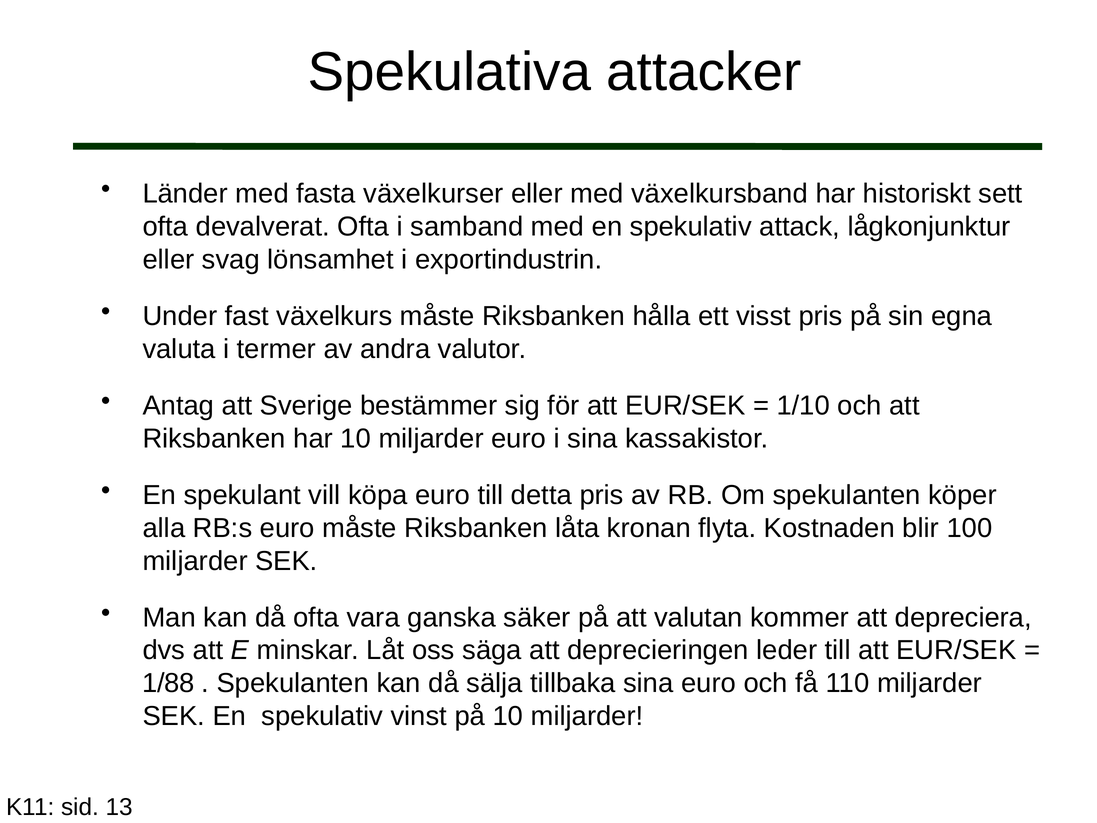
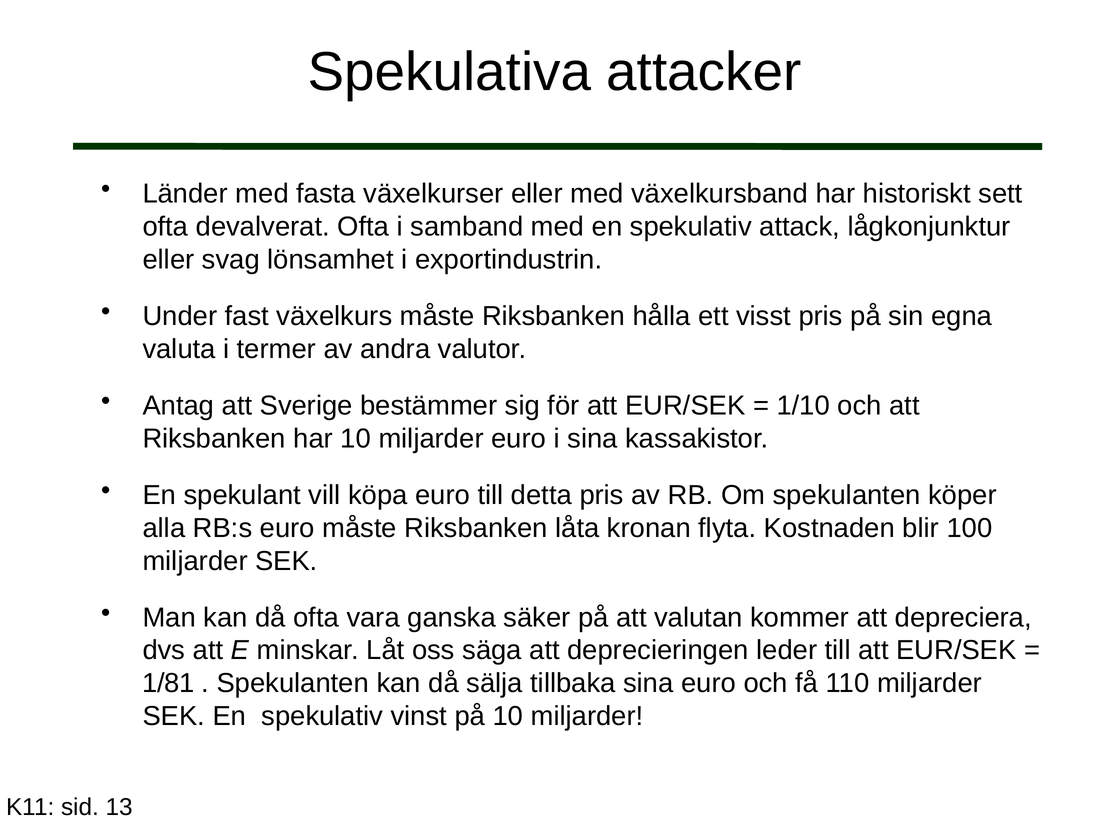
1/88: 1/88 -> 1/81 (168, 683)
